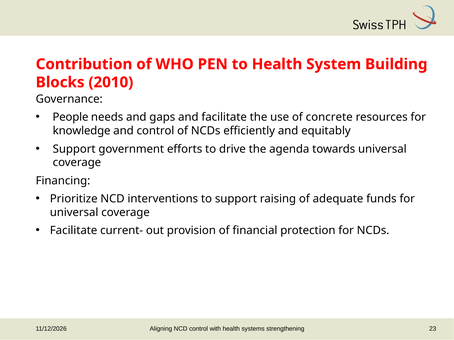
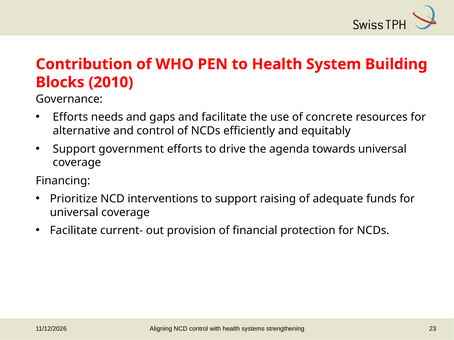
People: People -> Efforts (70, 117)
knowledge: knowledge -> alternative (82, 131)
